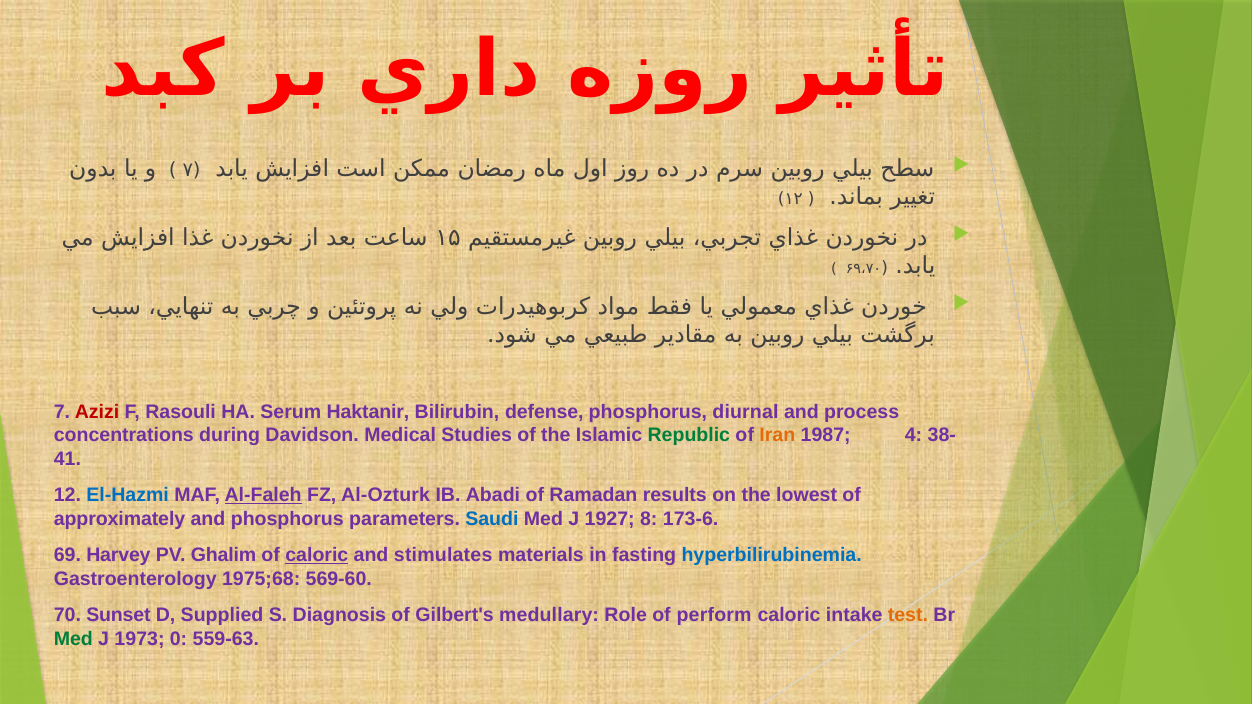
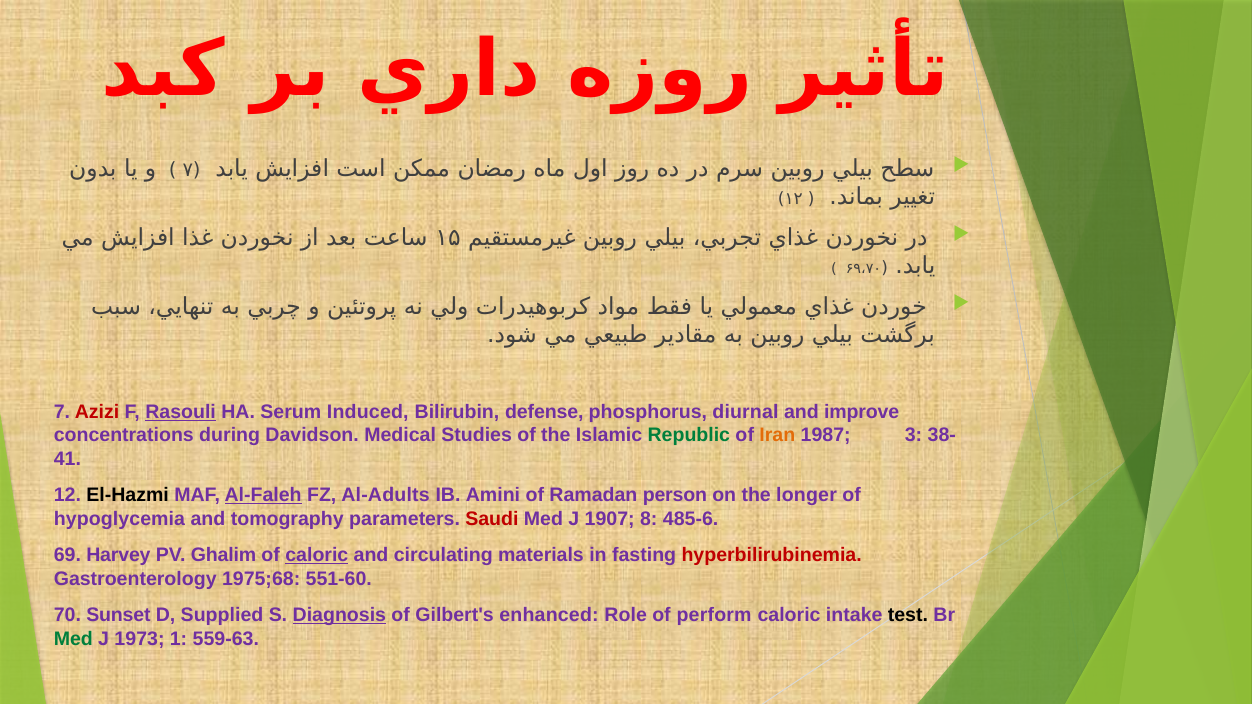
Rasouli underline: none -> present (181, 412)
Haktanir: Haktanir -> Induced (368, 412)
process: process -> improve (862, 412)
4: 4 -> 3 (914, 436)
El-Hazmi colour: blue -> black (128, 495)
Al-Ozturk: Al-Ozturk -> Al-Adults (386, 495)
Abadi: Abadi -> Amini (493, 495)
results: results -> person (675, 495)
lowest: lowest -> longer (807, 495)
approximately: approximately -> hypoglycemia (119, 519)
and phosphorus: phosphorus -> tomography (287, 519)
Saudi colour: blue -> red (492, 519)
1927: 1927 -> 1907 (610, 519)
173-6: 173-6 -> 485-6 (691, 519)
stimulates: stimulates -> circulating (443, 555)
hyperbilirubinemia colour: blue -> red (772, 555)
569-60: 569-60 -> 551-60 (339, 579)
Diagnosis underline: none -> present (339, 615)
medullary: medullary -> enhanced (549, 615)
test colour: orange -> black (908, 615)
0: 0 -> 1 (179, 639)
